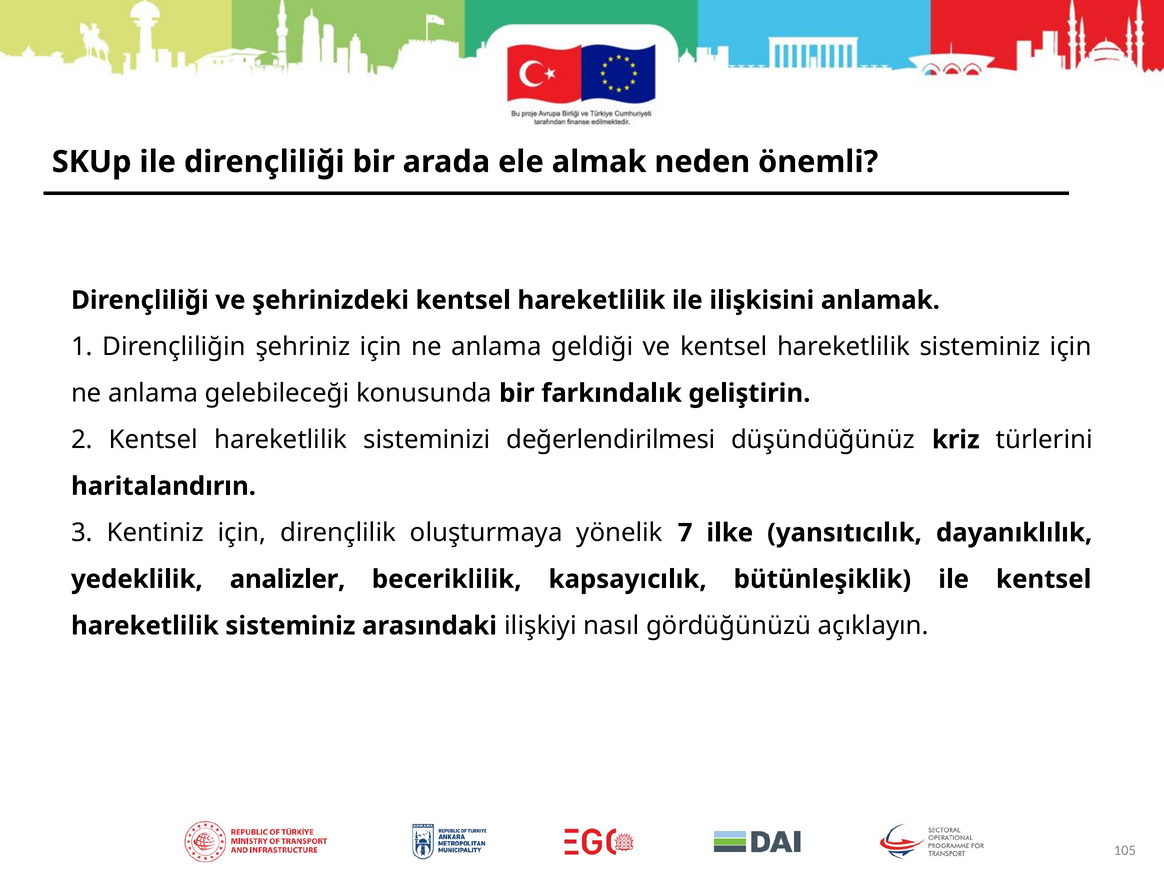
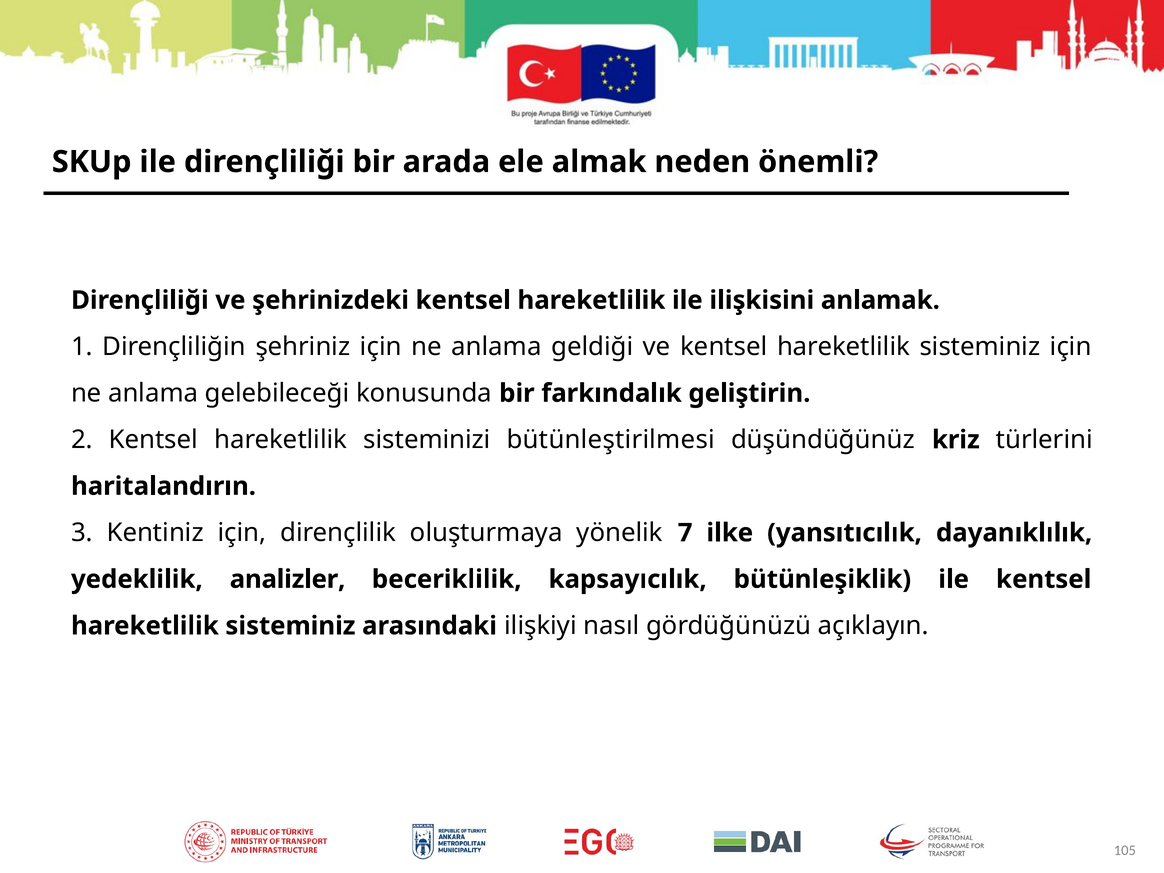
değerlendirilmesi: değerlendirilmesi -> bütünleştirilmesi (611, 440)
